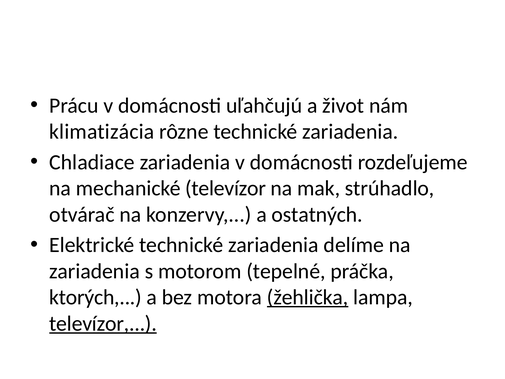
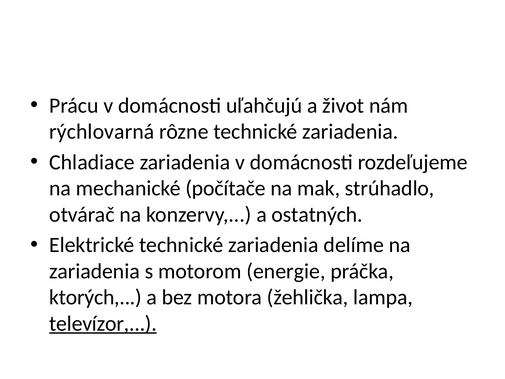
klimatizácia: klimatizácia -> rýchlovarná (102, 132)
mechanické televízor: televízor -> počítače (226, 188)
tepelné: tepelné -> energie (286, 271)
žehlička underline: present -> none (308, 297)
